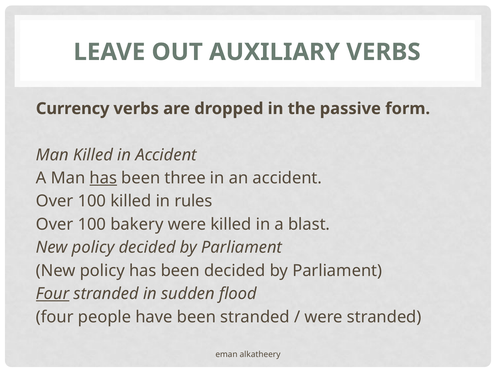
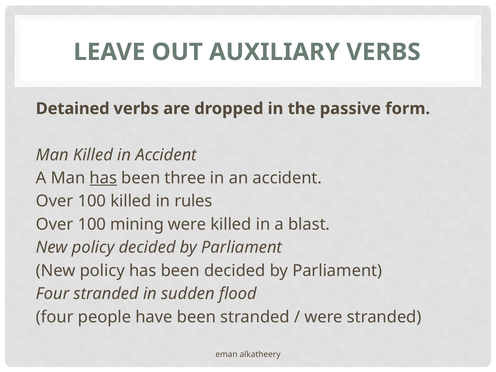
Currency: Currency -> Detained (73, 109)
bakery: bakery -> mining (137, 224)
Four underline: present -> none (53, 294)
